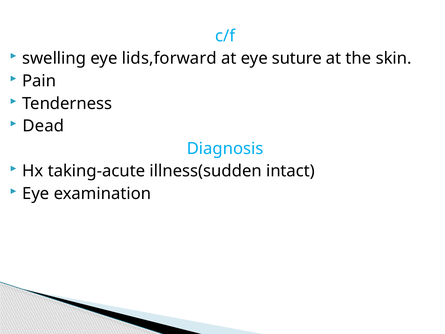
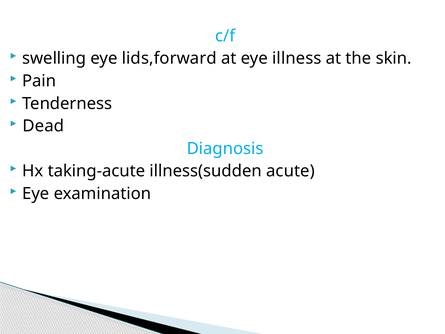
suture: suture -> illness (297, 58)
intact: intact -> acute (290, 171)
